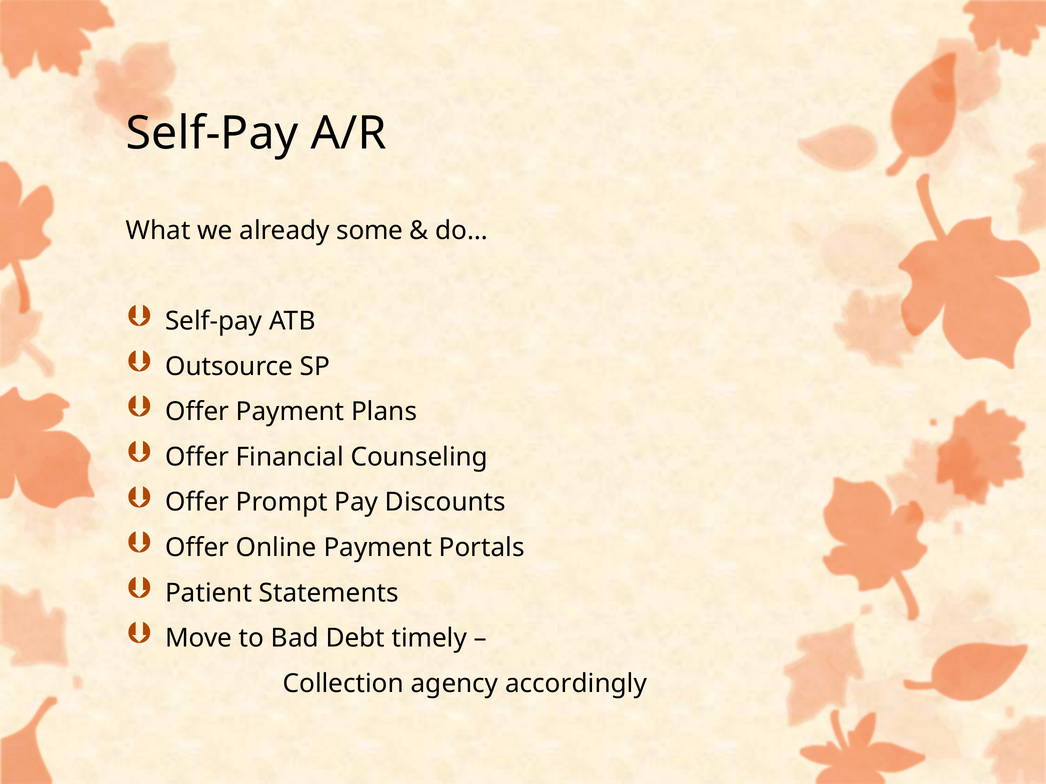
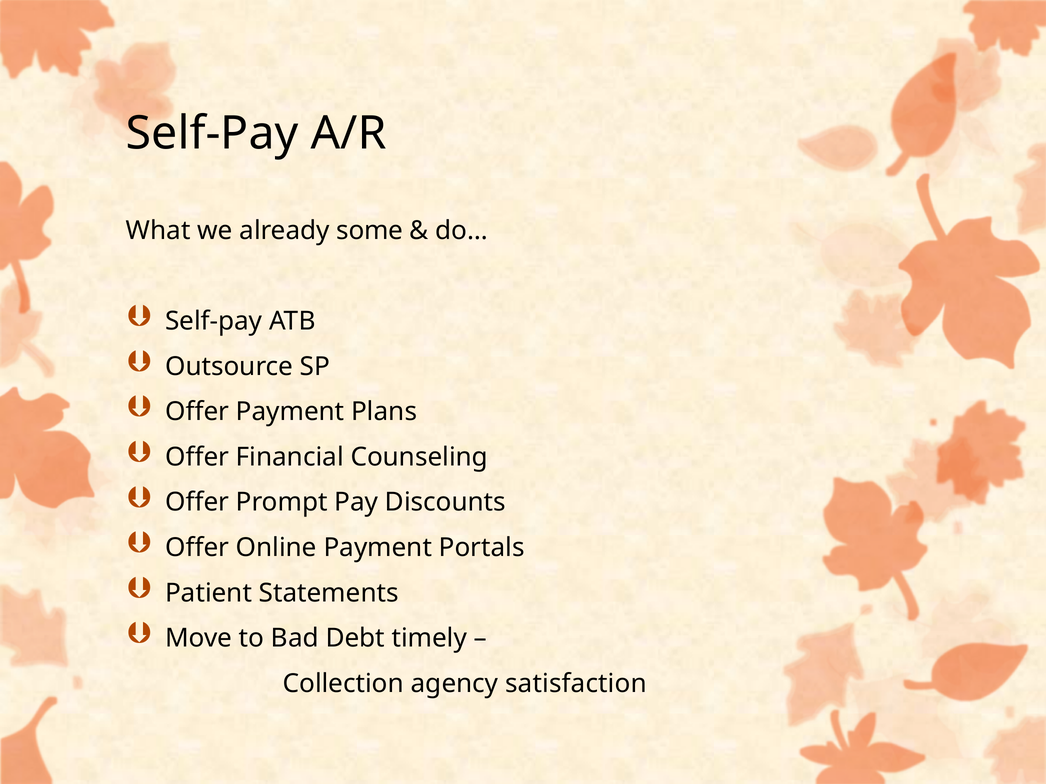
accordingly: accordingly -> satisfaction (576, 684)
